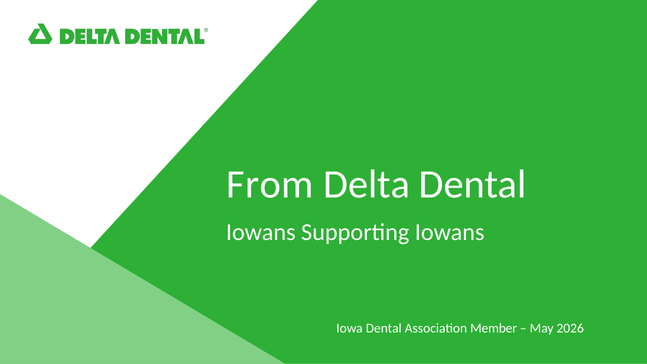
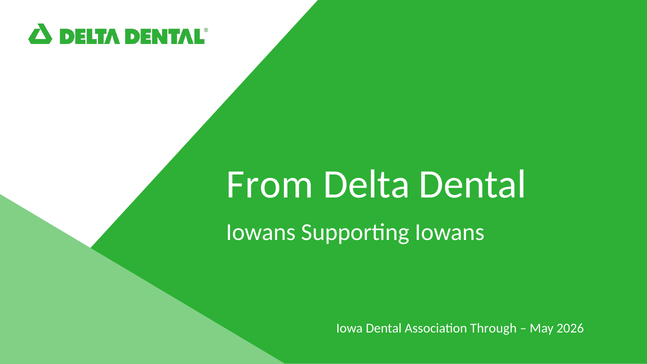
Member: Member -> Through (493, 328)
